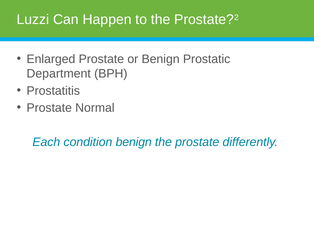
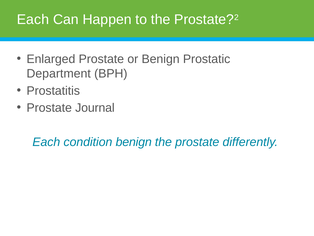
Luzzi: Luzzi -> Each (33, 20)
Normal: Normal -> Journal (95, 108)
